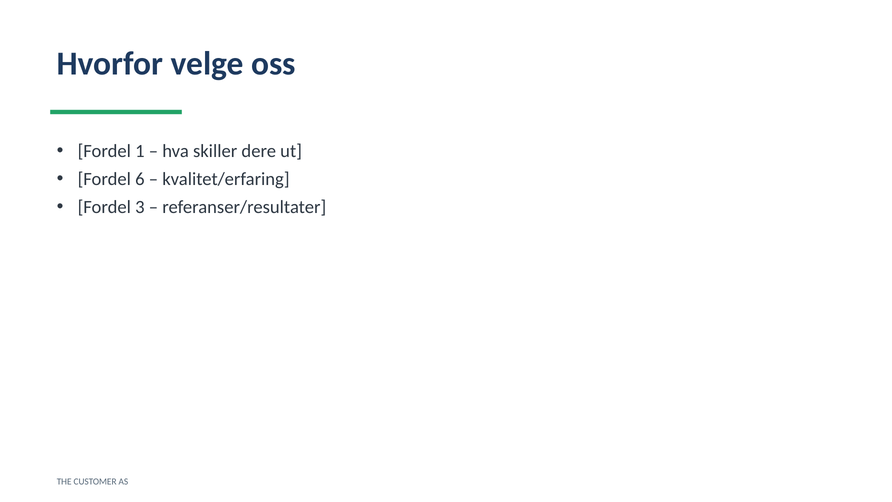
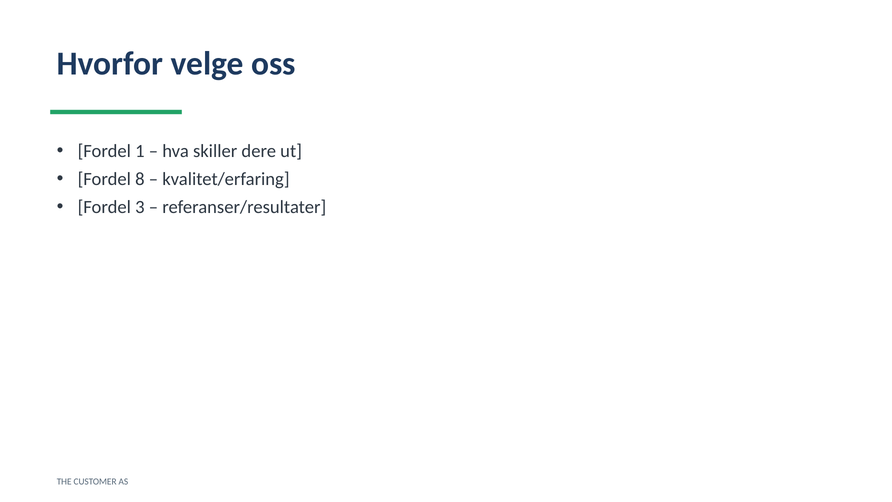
6: 6 -> 8 (140, 179)
